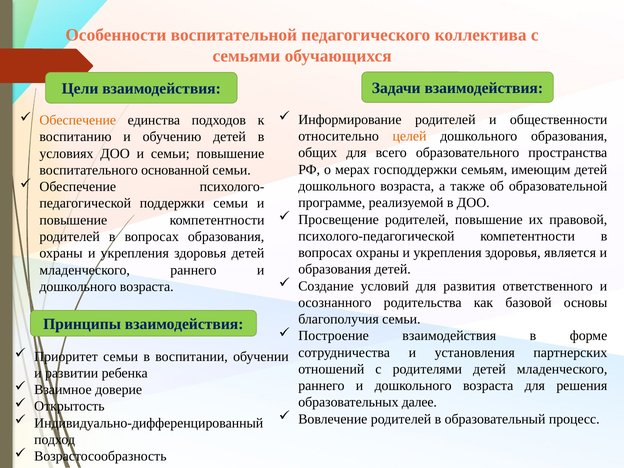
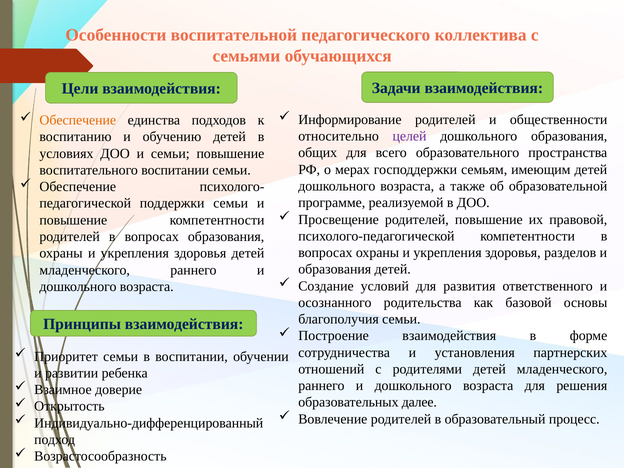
целей colour: orange -> purple (410, 136)
воспитательного основанной: основанной -> воспитании (175, 170)
является: является -> разделов (570, 253)
